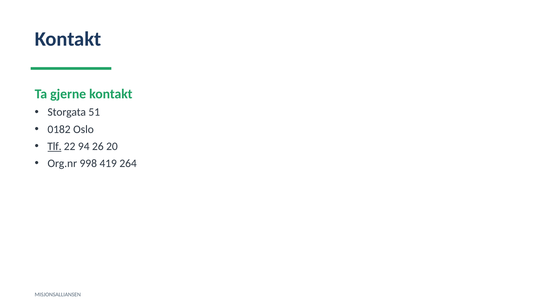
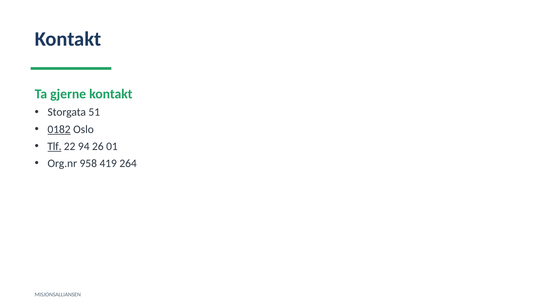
0182 underline: none -> present (59, 129)
20: 20 -> 01 (112, 146)
998: 998 -> 958 (88, 163)
